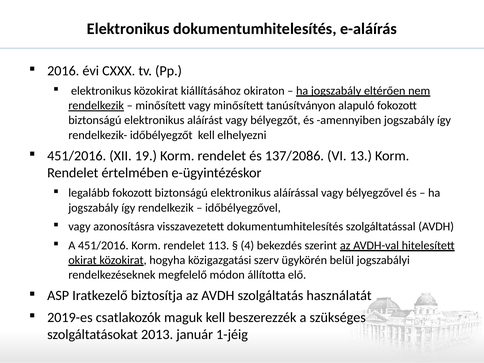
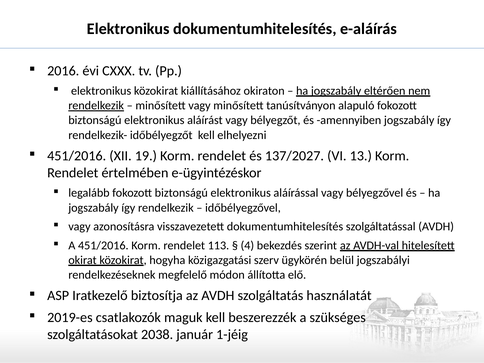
137/2086: 137/2086 -> 137/2027 (294, 156)
2013: 2013 -> 2038 (157, 335)
